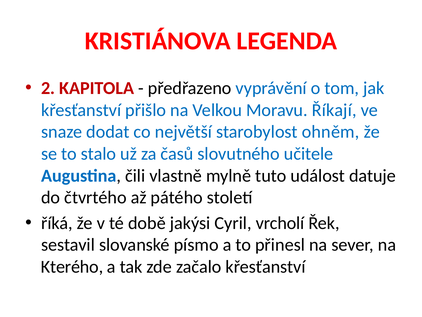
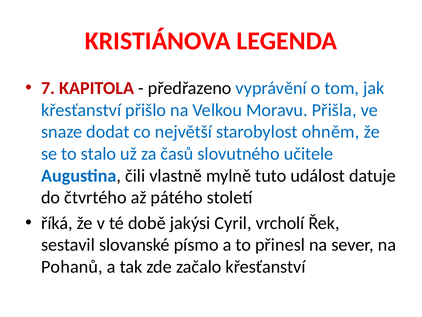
2: 2 -> 7 (48, 88)
Říkají: Říkají -> Přišla (334, 110)
Kterého: Kterého -> Pohanů (72, 266)
